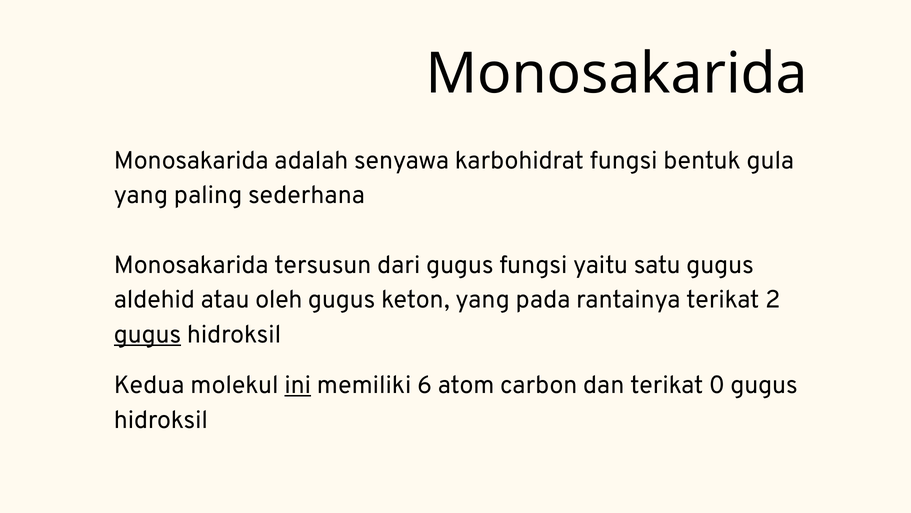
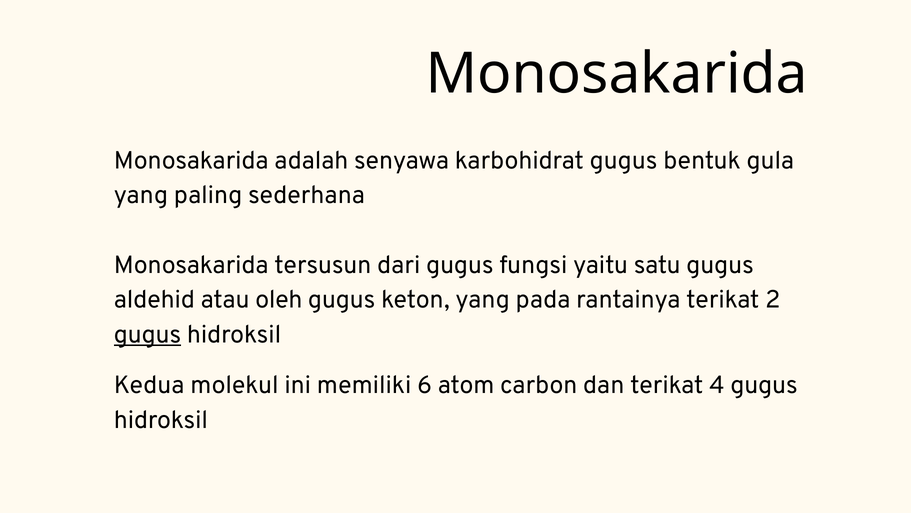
karbohidrat fungsi: fungsi -> gugus (624, 160)
ini underline: present -> none (298, 385)
0: 0 -> 4 (717, 385)
